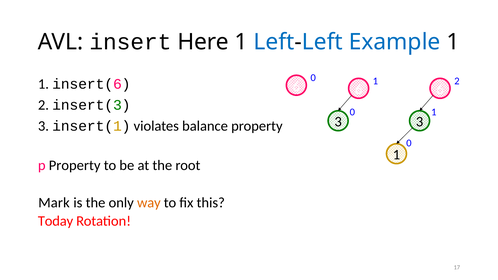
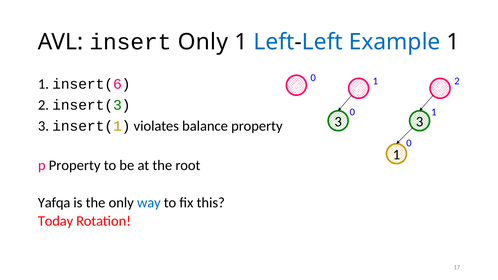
insert Here: Here -> Only (203, 42)
Mark: Mark -> Yafqa (54, 203)
way colour: orange -> blue (149, 203)
